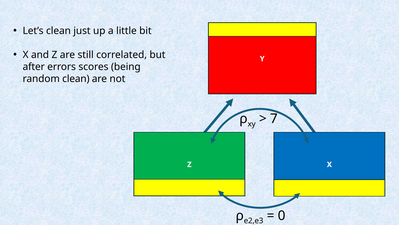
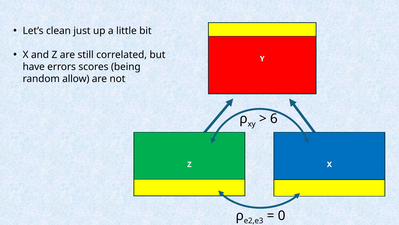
after: after -> have (34, 67)
random clean: clean -> allow (76, 79)
7: 7 -> 6 (274, 119)
